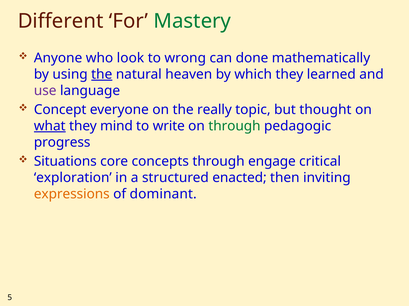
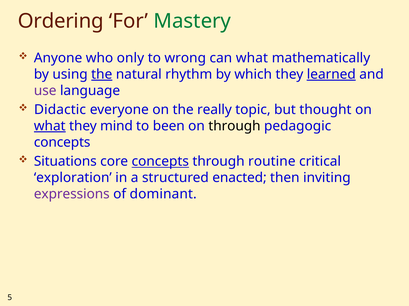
Different: Different -> Ordering (61, 21)
look: look -> only (130, 58)
can done: done -> what (252, 58)
heaven: heaven -> rhythm (189, 75)
learned underline: none -> present (331, 75)
Concept: Concept -> Didactic (60, 110)
write: write -> been (169, 126)
through colour: green -> black (234, 126)
progress: progress -> concepts (62, 143)
concepts underline: none -> present (160, 162)
engage: engage -> routine (272, 162)
expressions colour: orange -> purple (72, 195)
